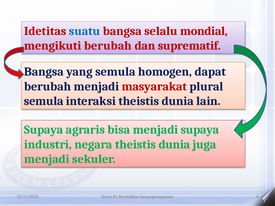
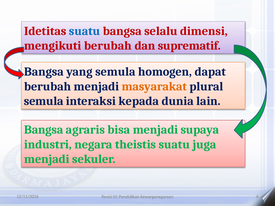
mondial: mondial -> dimensi (204, 31)
masyarakat colour: red -> orange (154, 87)
interaksi theistis: theistis -> kepada (139, 101)
Supaya: Supaya -> Bangsa (44, 130)
negara theistis dunia: dunia -> suatu (174, 145)
